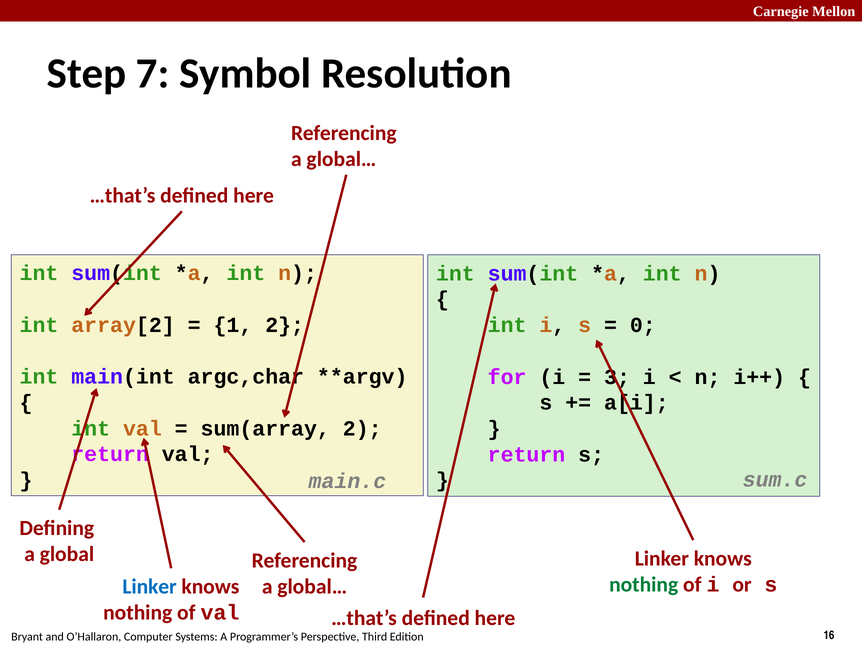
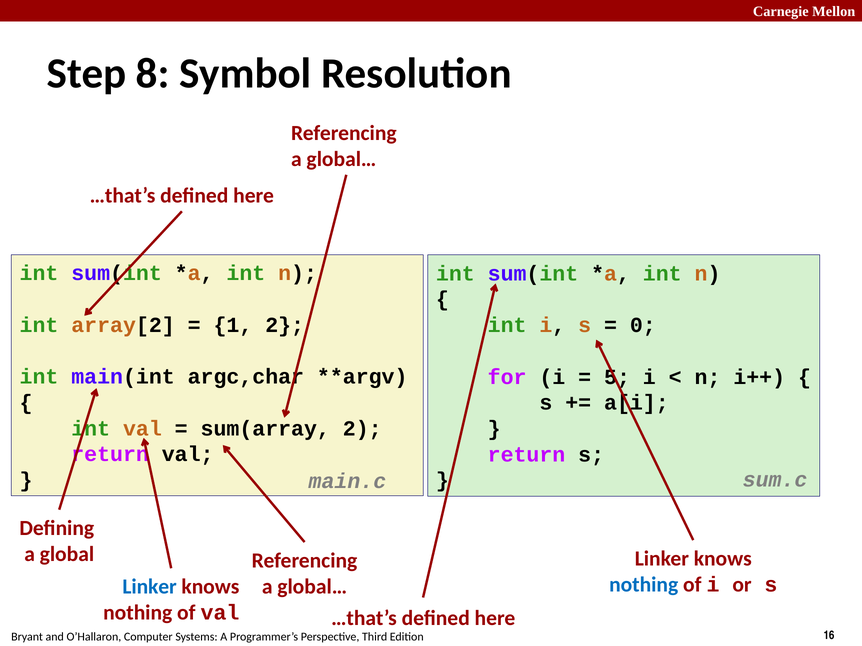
7: 7 -> 8 (153, 74)
3: 3 -> 5 (617, 377)
nothing colour: green -> blue (644, 585)
